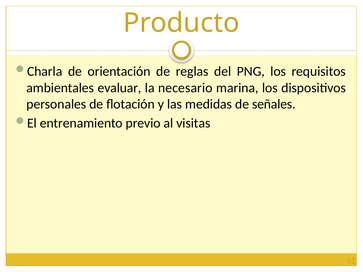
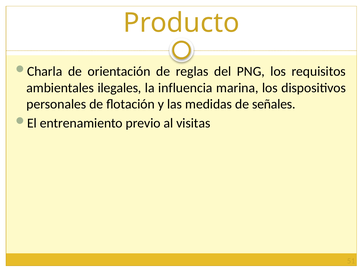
evaluar: evaluar -> ilegales (120, 88)
necesario: necesario -> influencia (185, 88)
